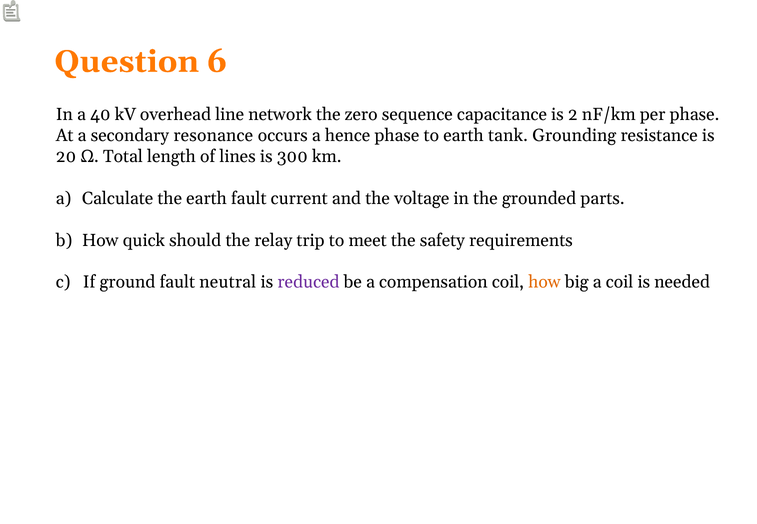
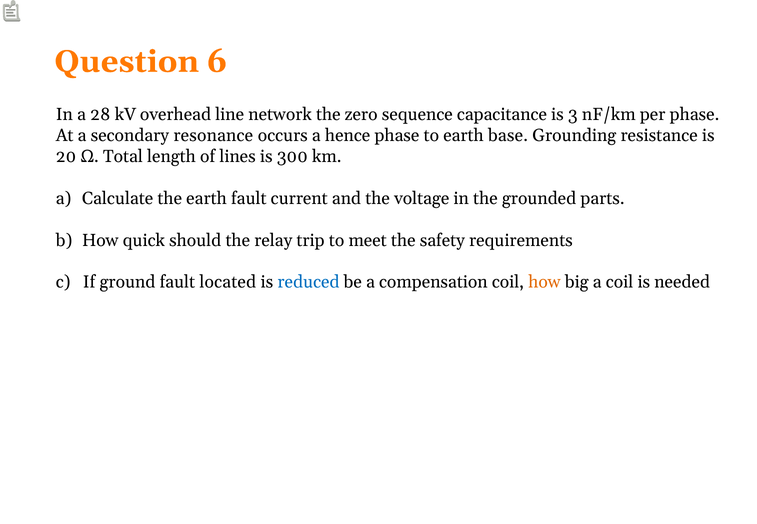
40: 40 -> 28 (100, 115)
2: 2 -> 3 (573, 115)
tank: tank -> base (508, 136)
neutral: neutral -> located (228, 282)
reduced colour: purple -> blue (308, 282)
